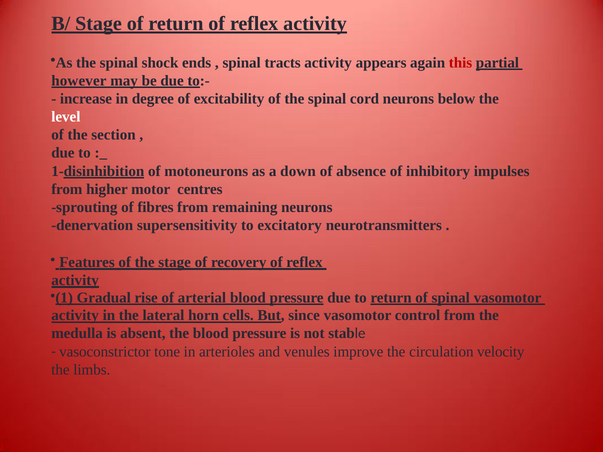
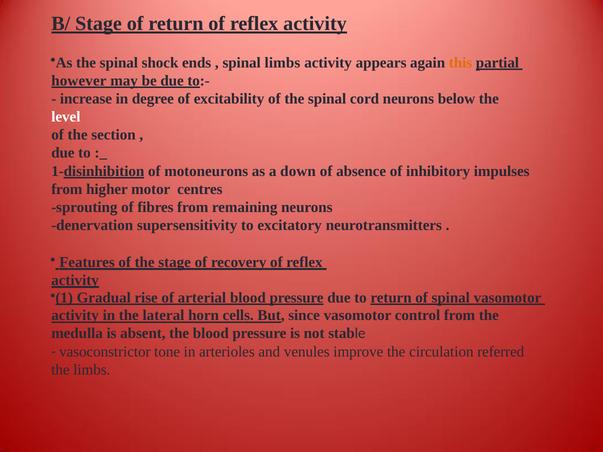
spinal tracts: tracts -> limbs (282, 63)
this colour: red -> orange (460, 63)
velocity: velocity -> referred (501, 352)
